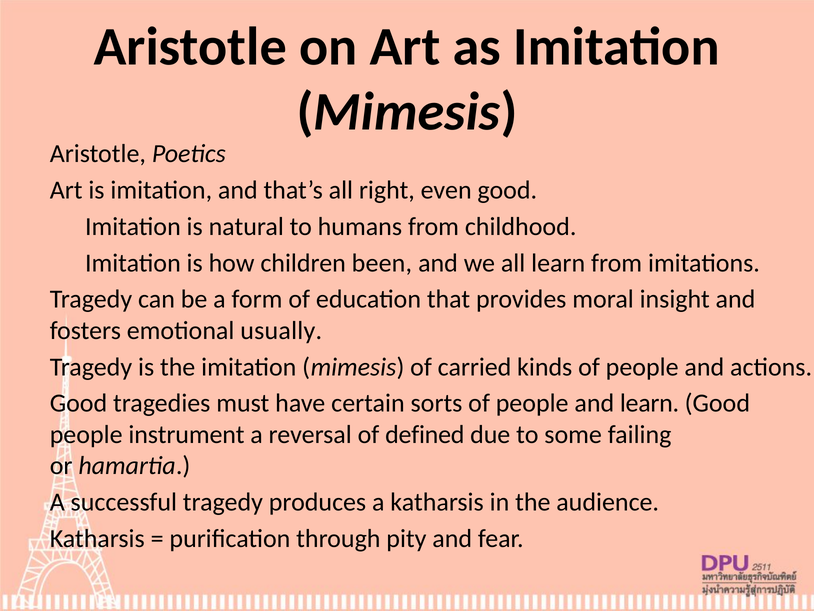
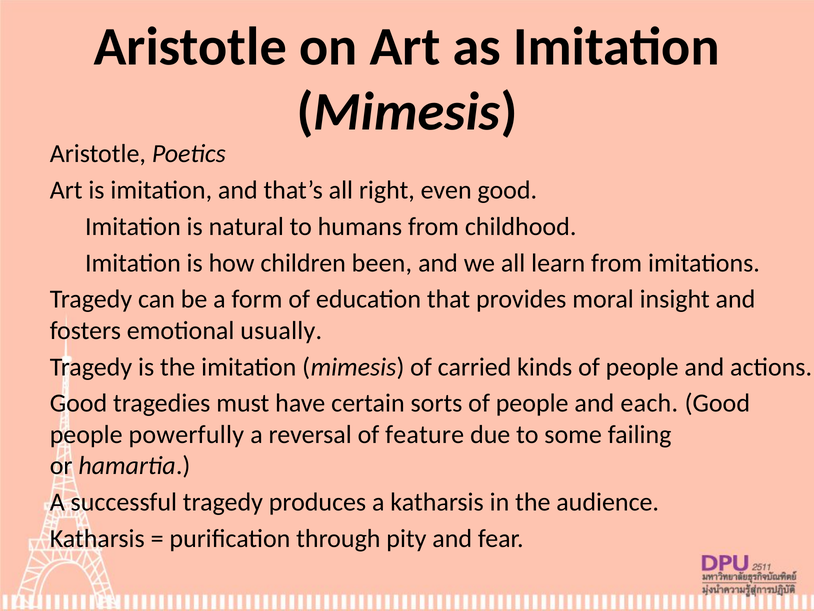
and learn: learn -> each (649, 403)
instrument: instrument -> powerfully (186, 434)
defined: defined -> feature (425, 434)
